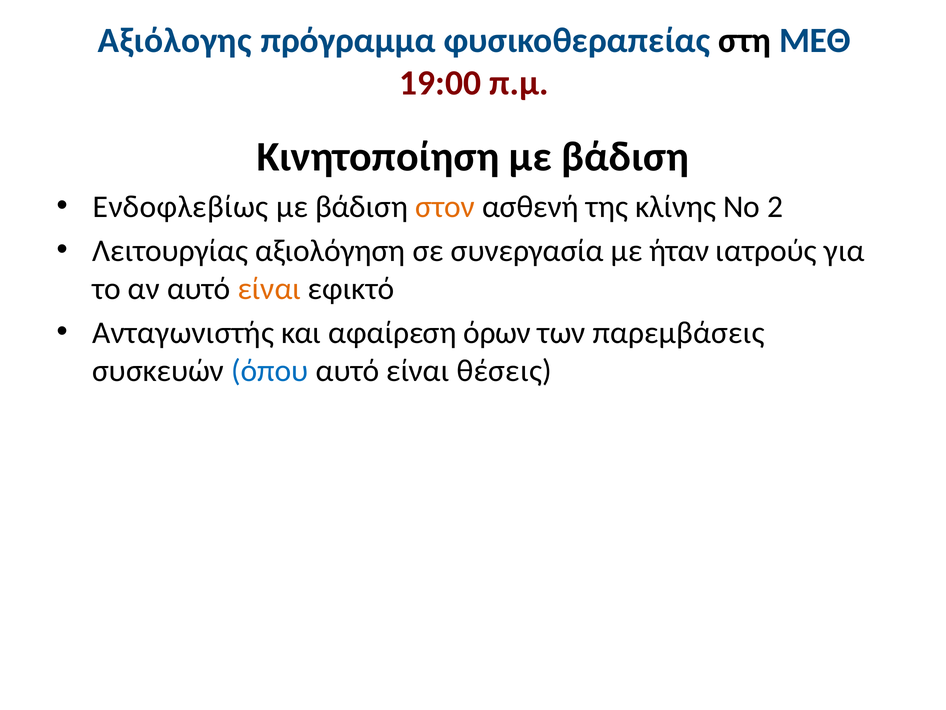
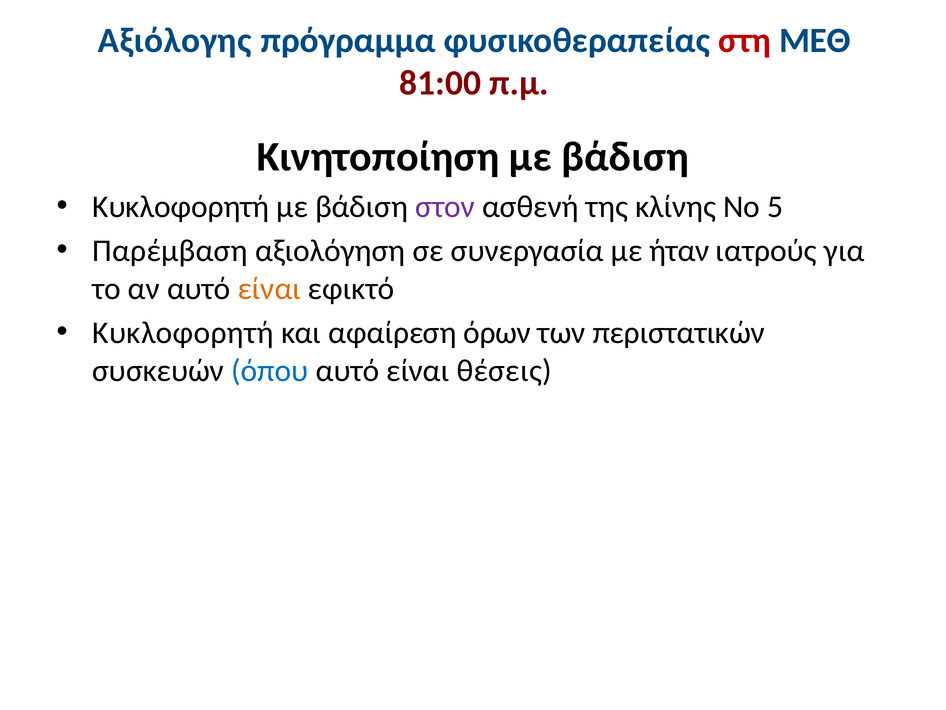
στη colour: black -> red (744, 41)
19:00: 19:00 -> 81:00 (440, 83)
Ενδοφλεβίως: Ενδοφλεβίως -> Κυκλοφορητή (181, 206)
στον colour: orange -> purple (445, 206)
2: 2 -> 5 (775, 206)
Λειτουργίας: Λειτουργίας -> Παρέμβαση (170, 251)
Ανταγωνιστής: Ανταγωνιστής -> Κυκλοφορητή (183, 333)
παρεμβάσεις: παρεμβάσεις -> περιστατικών (679, 333)
